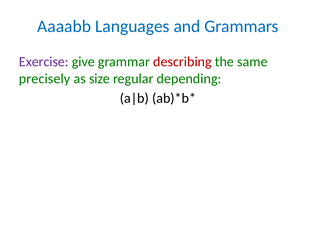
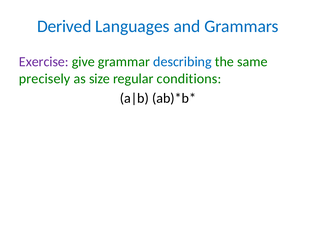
Aaaabb: Aaaabb -> Derived (64, 26)
describing colour: red -> blue (182, 62)
depending: depending -> conditions (189, 79)
